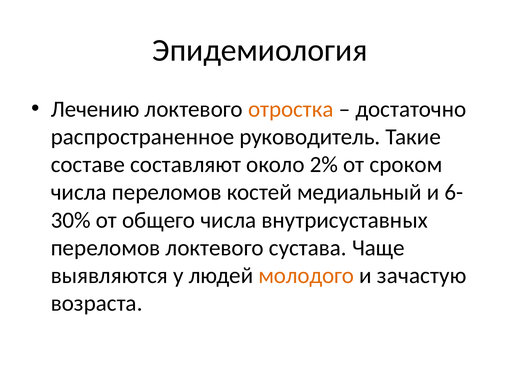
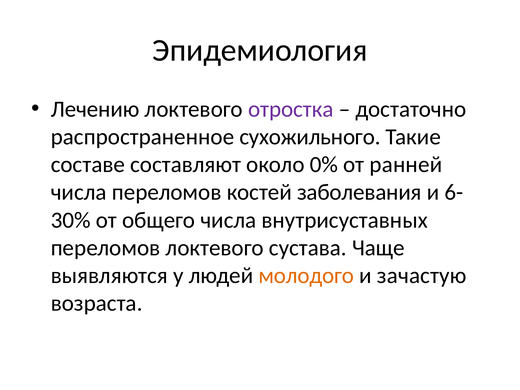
отростка colour: orange -> purple (291, 109)
руководитель: руководитель -> сухожильного (310, 137)
2%: 2% -> 0% (324, 165)
сроком: сроком -> ранней (406, 165)
медиальный: медиальный -> заболевания (359, 192)
